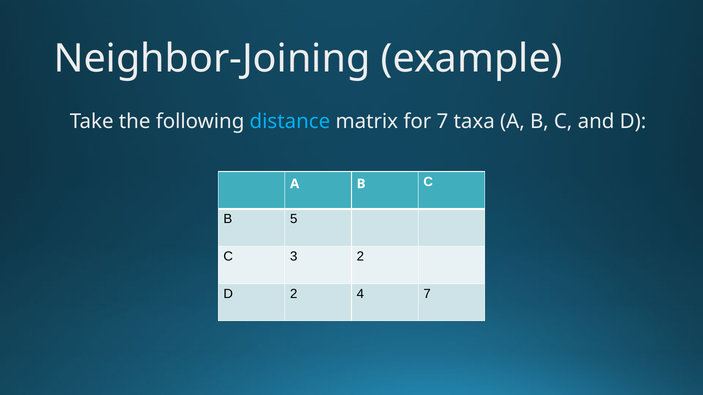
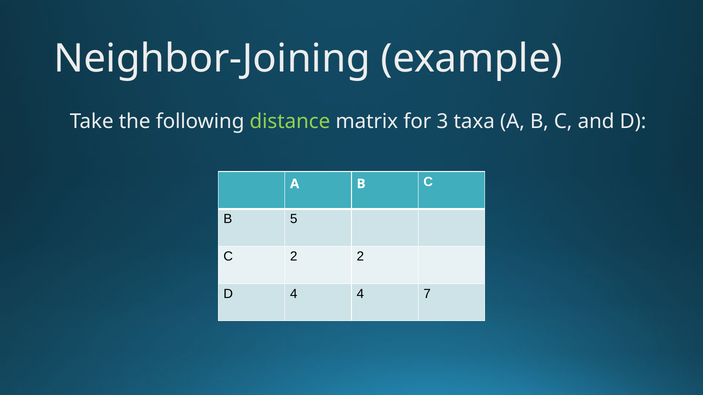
distance colour: light blue -> light green (290, 122)
for 7: 7 -> 3 (442, 122)
C 3: 3 -> 2 (294, 257)
D 2: 2 -> 4 (294, 294)
